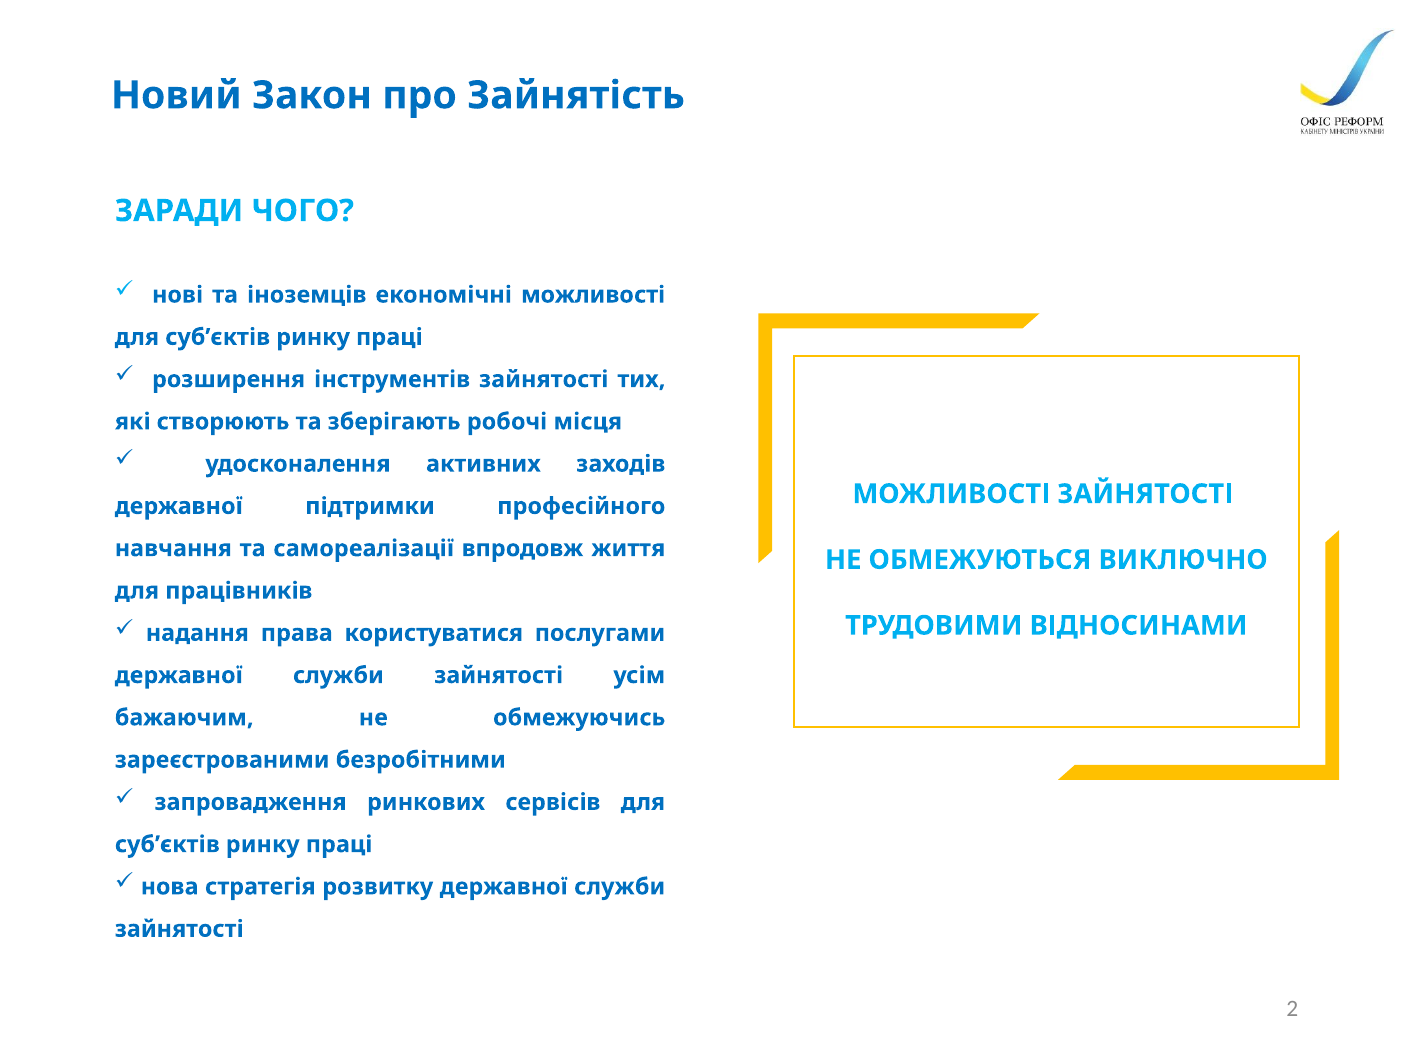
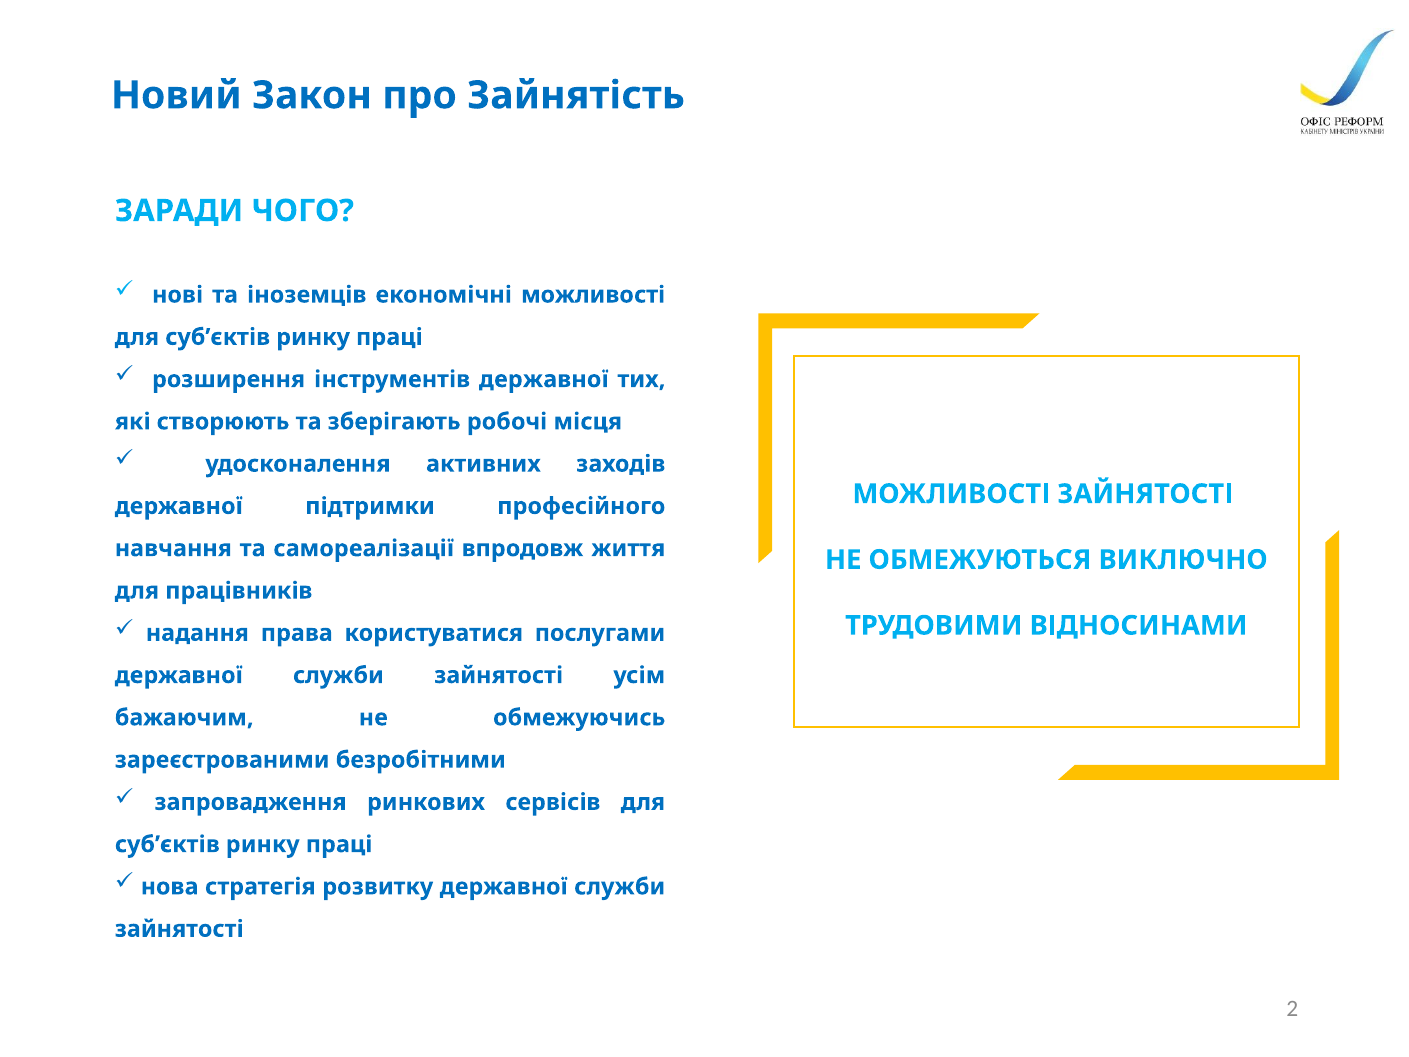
інструментів зайнятості: зайнятості -> державної (544, 379)
